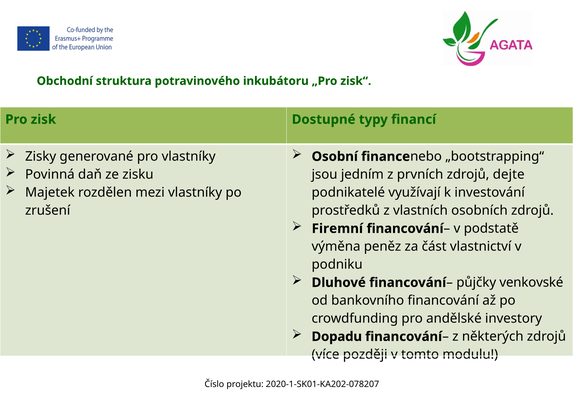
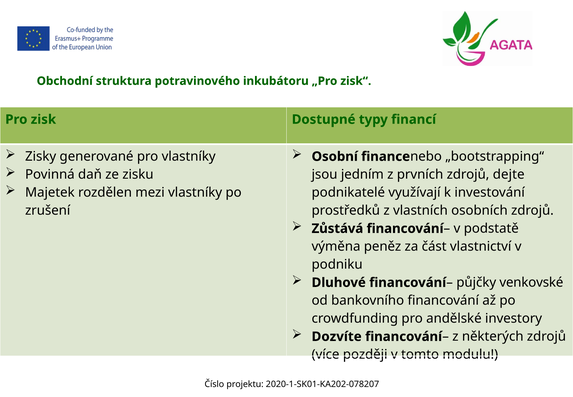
Firemní: Firemní -> Zůstává (337, 228)
Dopadu: Dopadu -> Dozvíte (337, 336)
